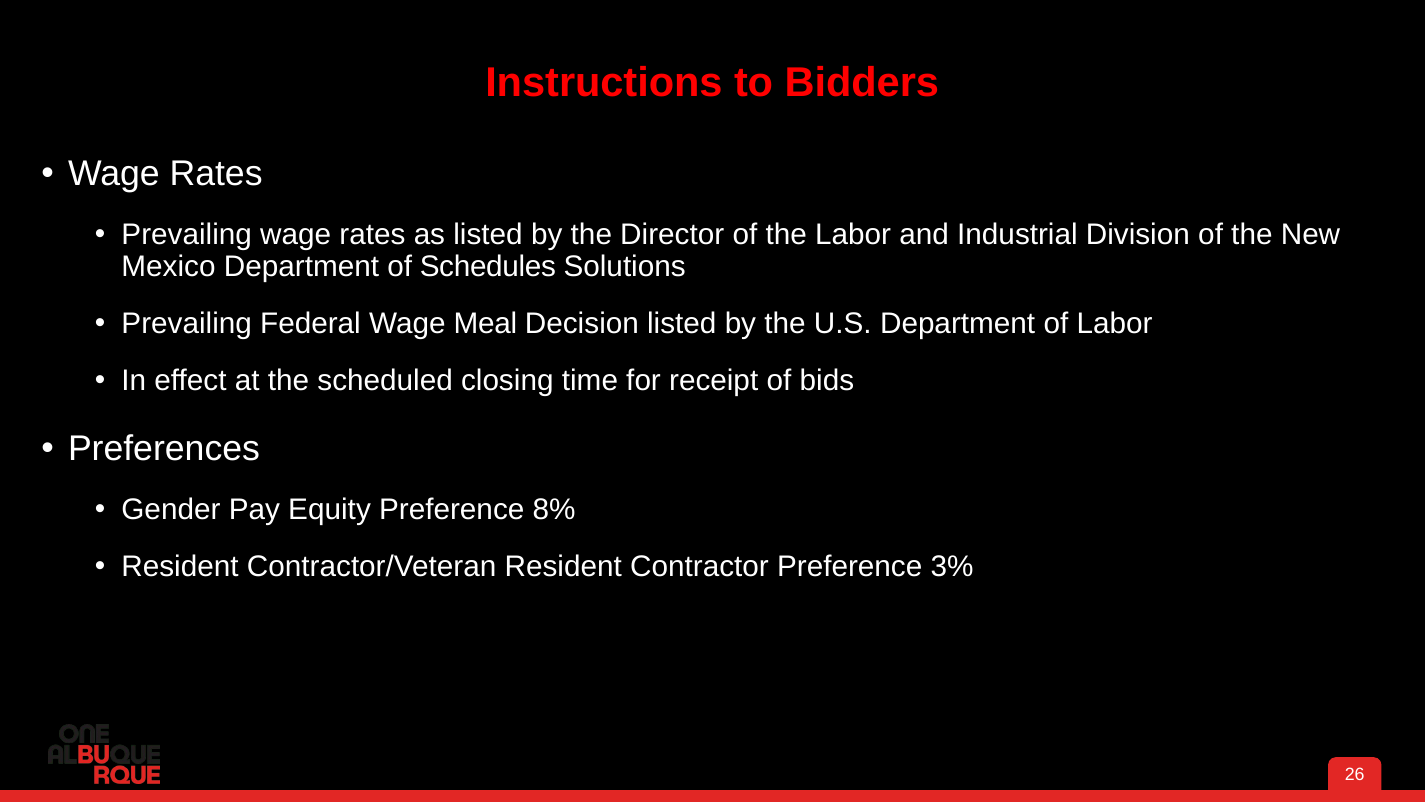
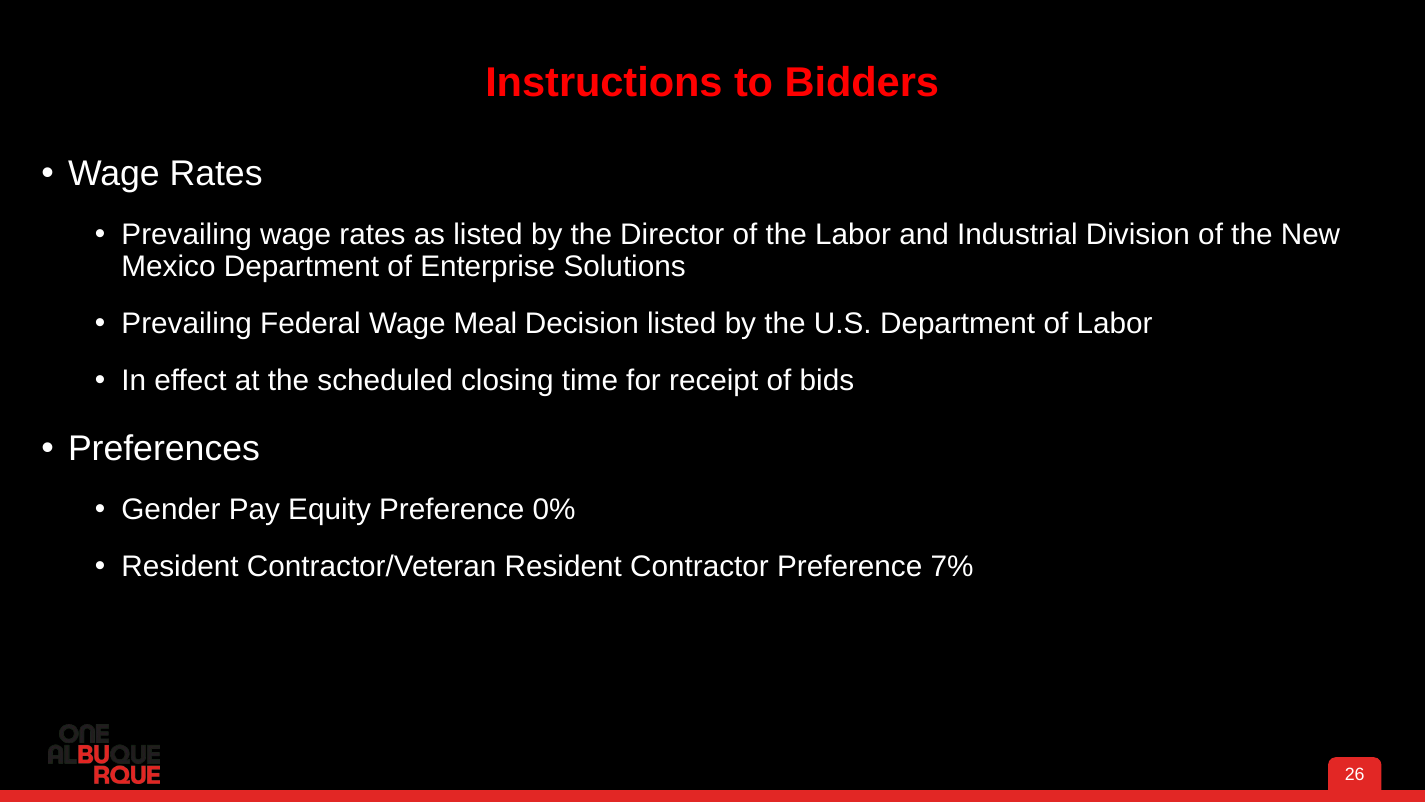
Schedules: Schedules -> Enterprise (488, 266)
8%: 8% -> 0% (554, 509)
3%: 3% -> 7% (952, 567)
